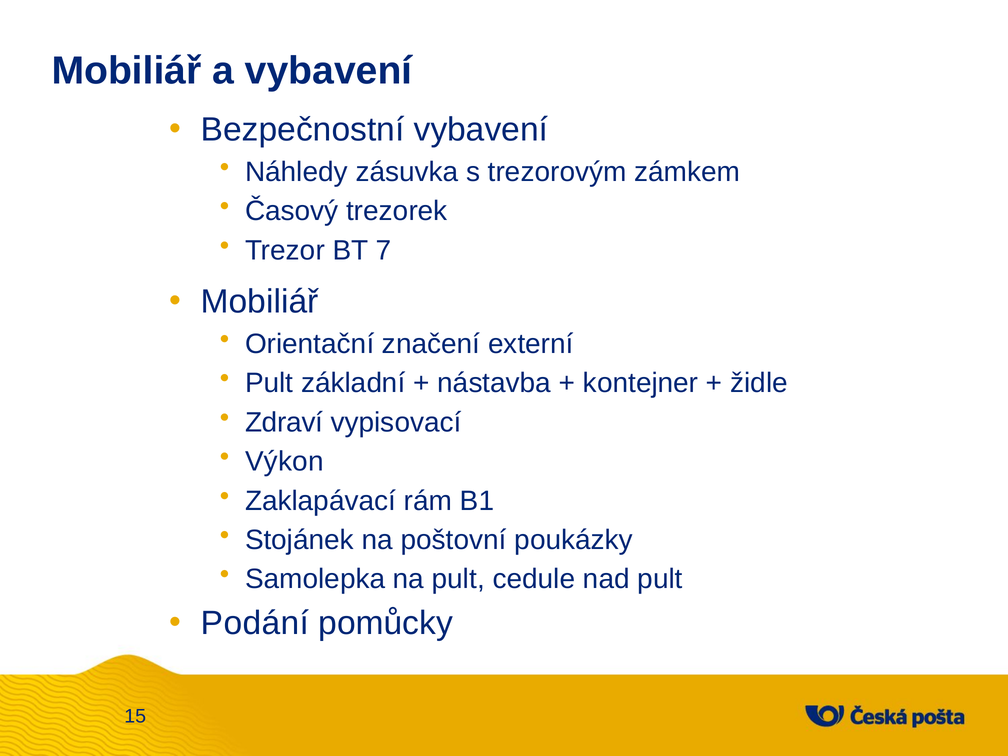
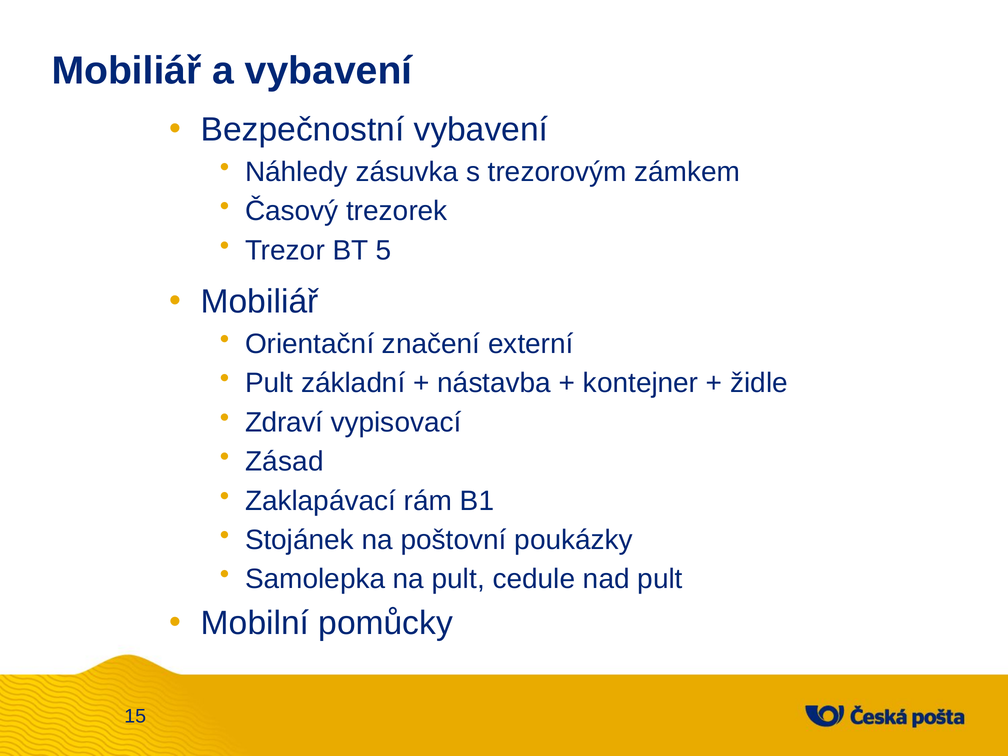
7: 7 -> 5 (384, 250)
Výkon: Výkon -> Zásad (284, 462)
Podání: Podání -> Mobilní (255, 623)
